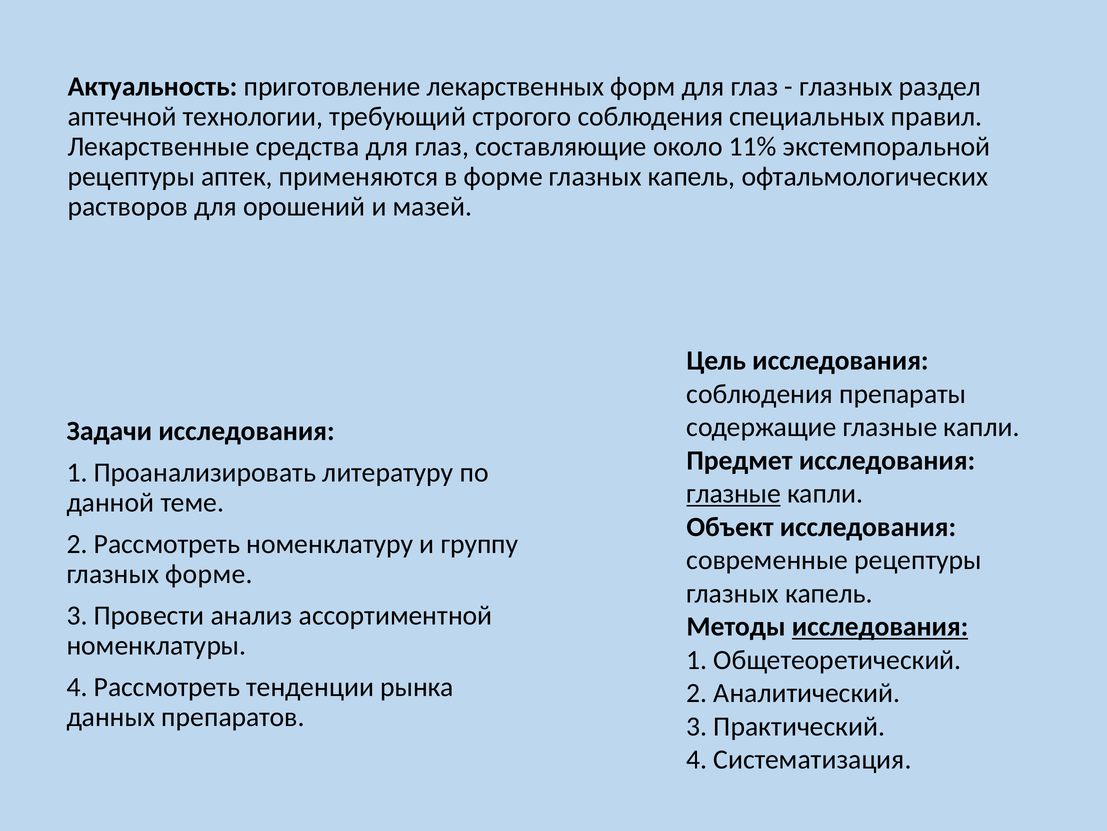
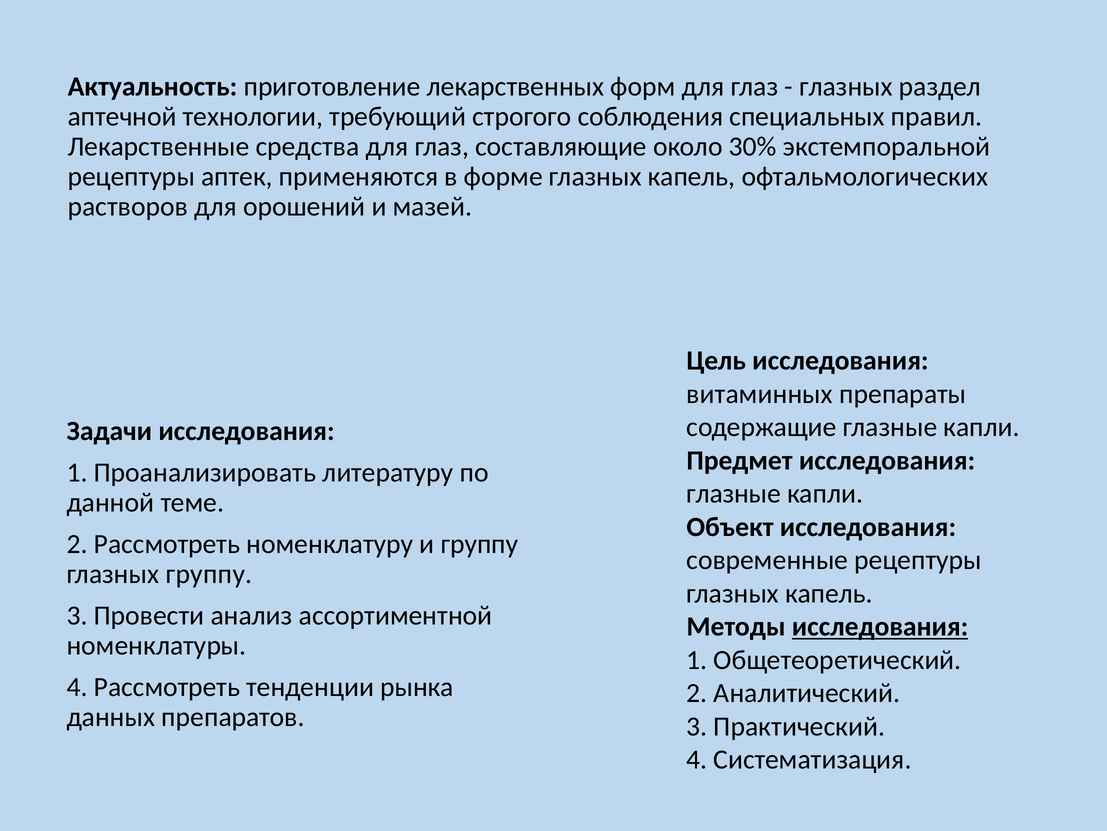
11%: 11% -> 30% (753, 147)
соблюдения: соблюдения -> витаминных (760, 394)
глазные underline: present -> none (734, 493)
глазных форме: форме -> группу (209, 574)
